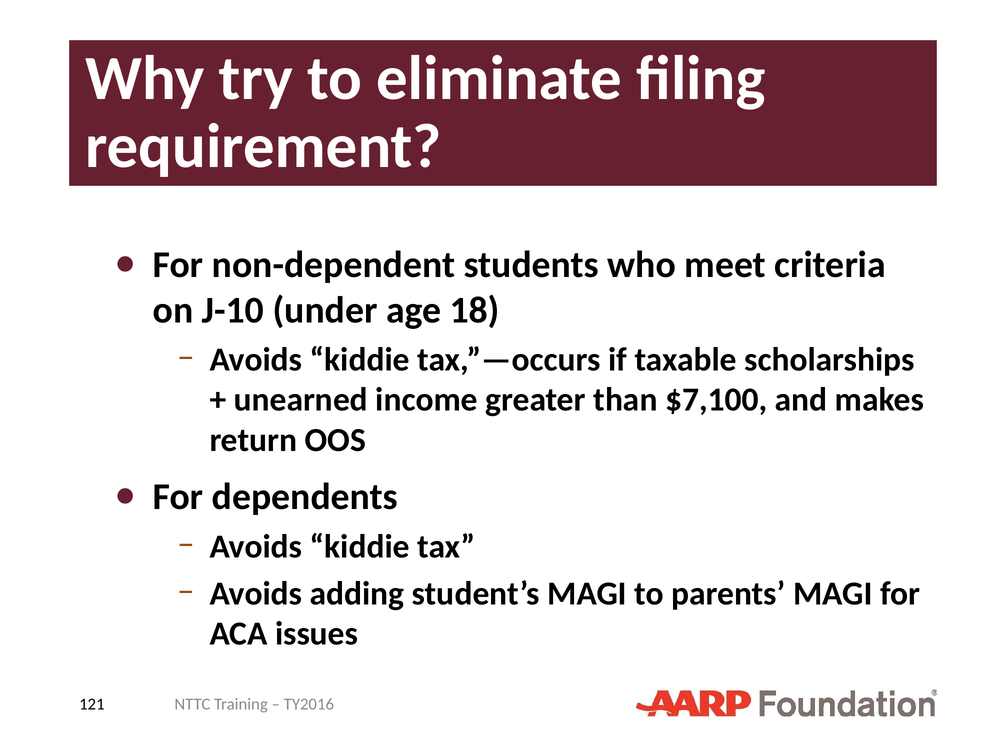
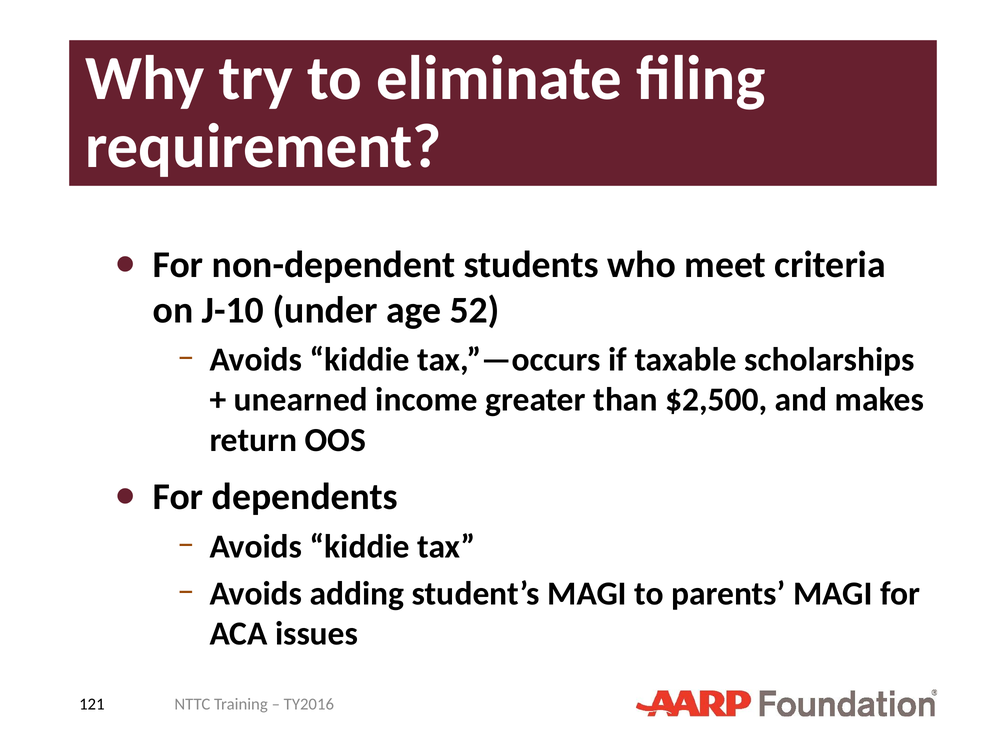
18: 18 -> 52 (475, 310)
$7,100: $7,100 -> $2,500 (716, 400)
